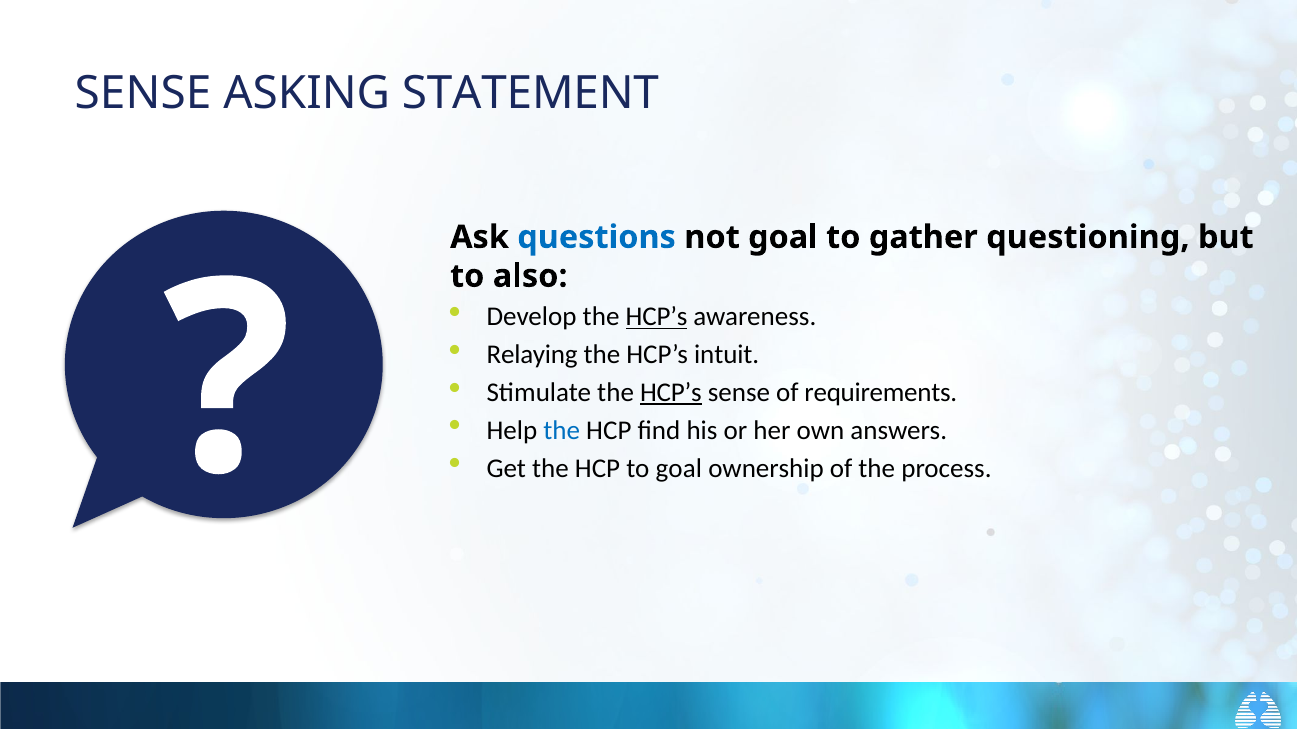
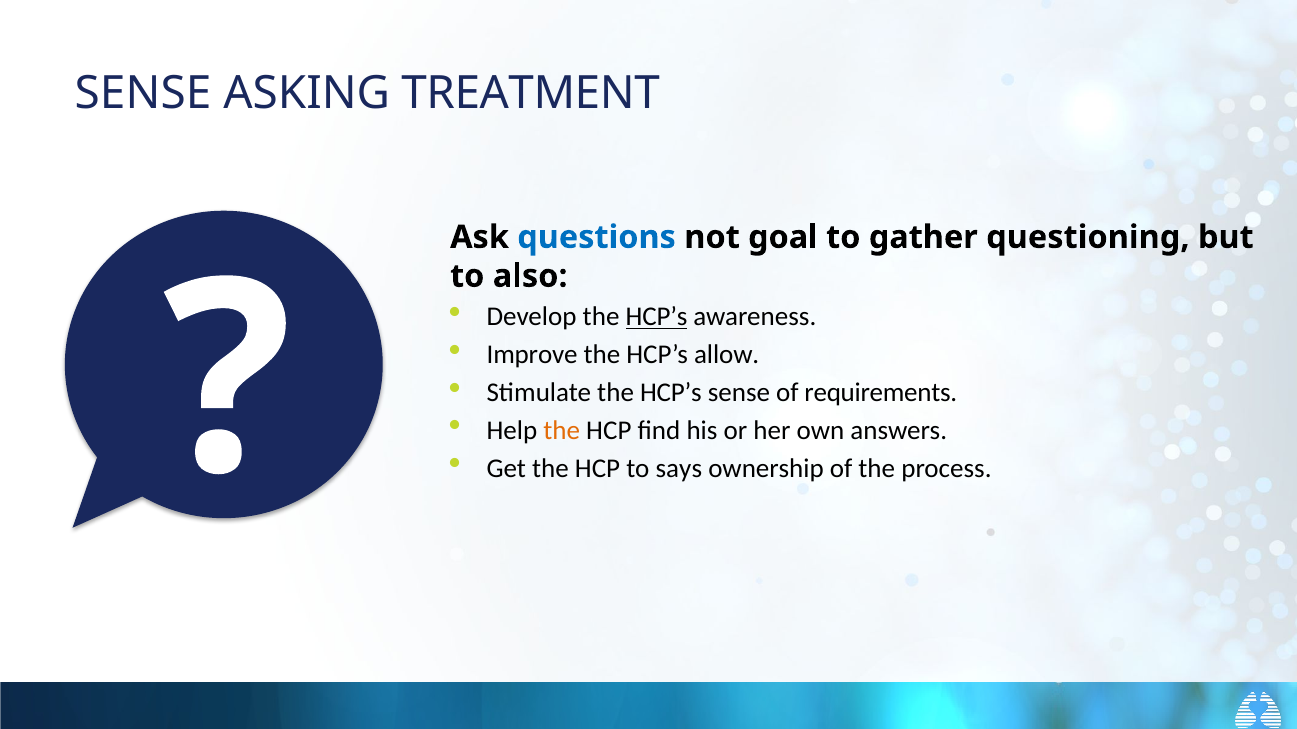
STATEMENT: STATEMENT -> TREATMENT (531, 93)
Relaying: Relaying -> Improve (532, 355)
intuit: intuit -> allow (727, 355)
HCP’s underline: present -> none (671, 393)
the colour: blue -> orange (562, 431)
to goal: goal -> says (679, 469)
